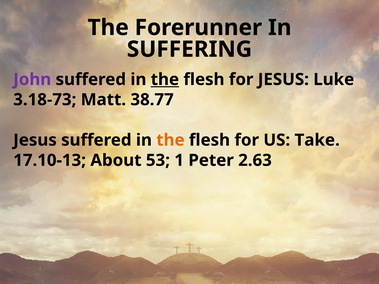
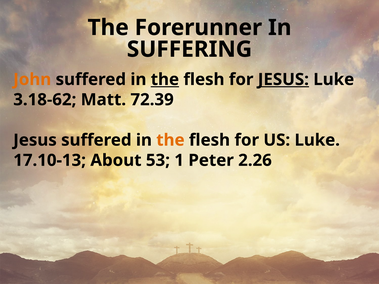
John colour: purple -> orange (32, 80)
JESUS underline: none -> present (283, 80)
3.18-73: 3.18-73 -> 3.18-62 (45, 100)
38.77: 38.77 -> 72.39 (152, 100)
US Take: Take -> Luke (317, 140)
2.63: 2.63 -> 2.26 (255, 160)
